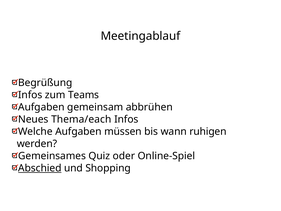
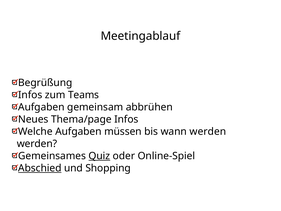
Thema/each: Thema/each -> Thema/page (81, 119)
wann ruhigen: ruhigen -> werden (208, 131)
Quiz underline: none -> present (99, 156)
